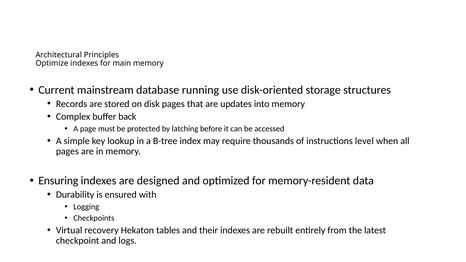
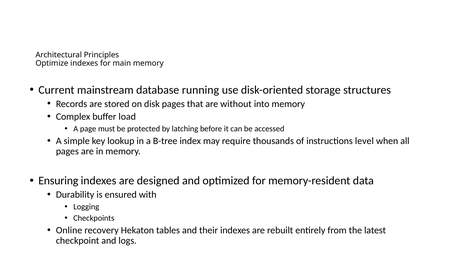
updates: updates -> without (236, 104)
back: back -> load (127, 117)
Virtual: Virtual -> Online (69, 230)
